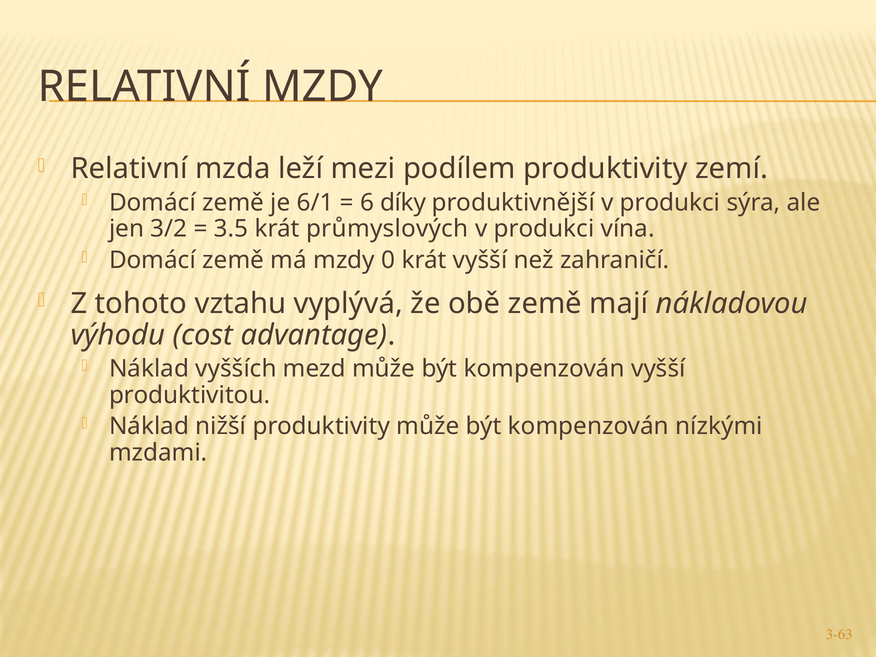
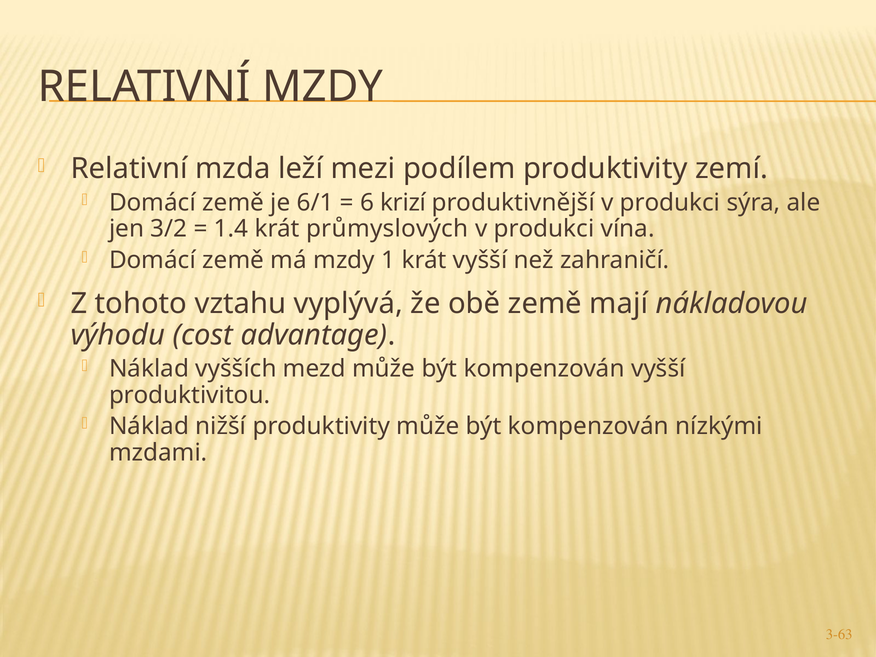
díky: díky -> krizí (403, 203)
3.5: 3.5 -> 1.4 (231, 229)
0: 0 -> 1 (388, 260)
